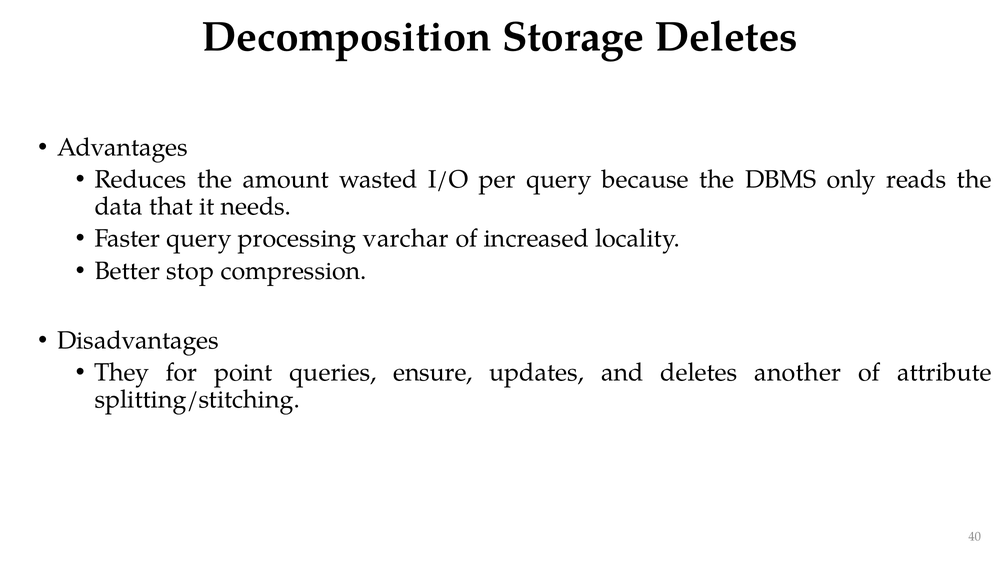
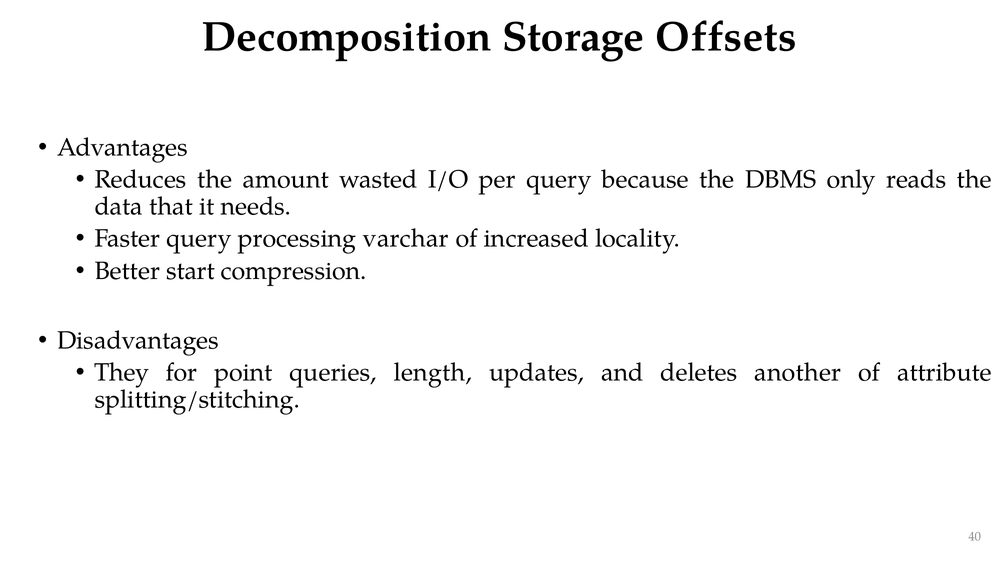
Storage Deletes: Deletes -> Offsets (726, 37)
stop: stop -> start (190, 271)
ensure: ensure -> length (433, 373)
